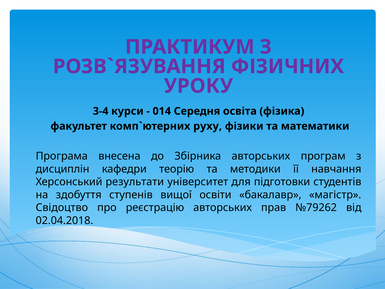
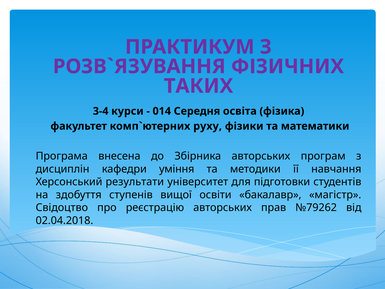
УРОКУ: УРОКУ -> ТАКИХ (198, 86)
теорію: теорію -> уміння (177, 169)
